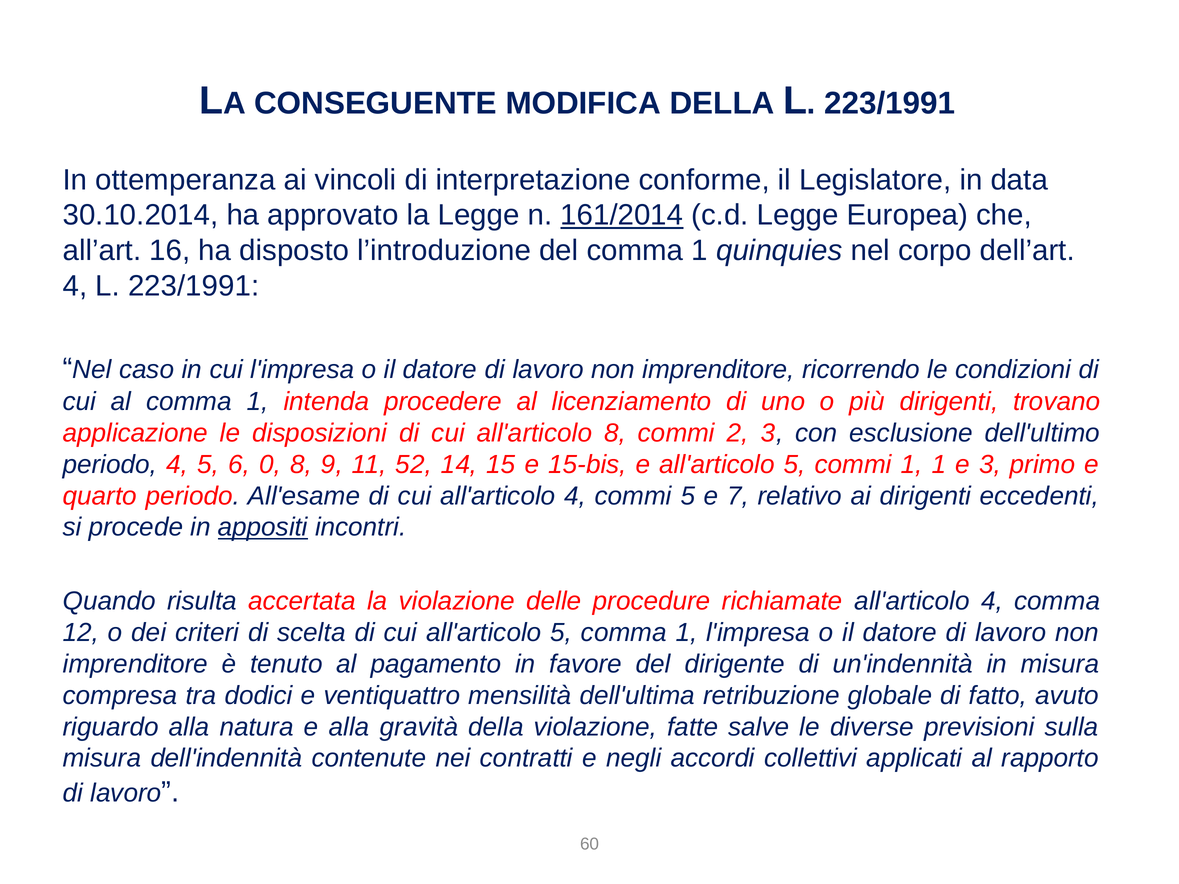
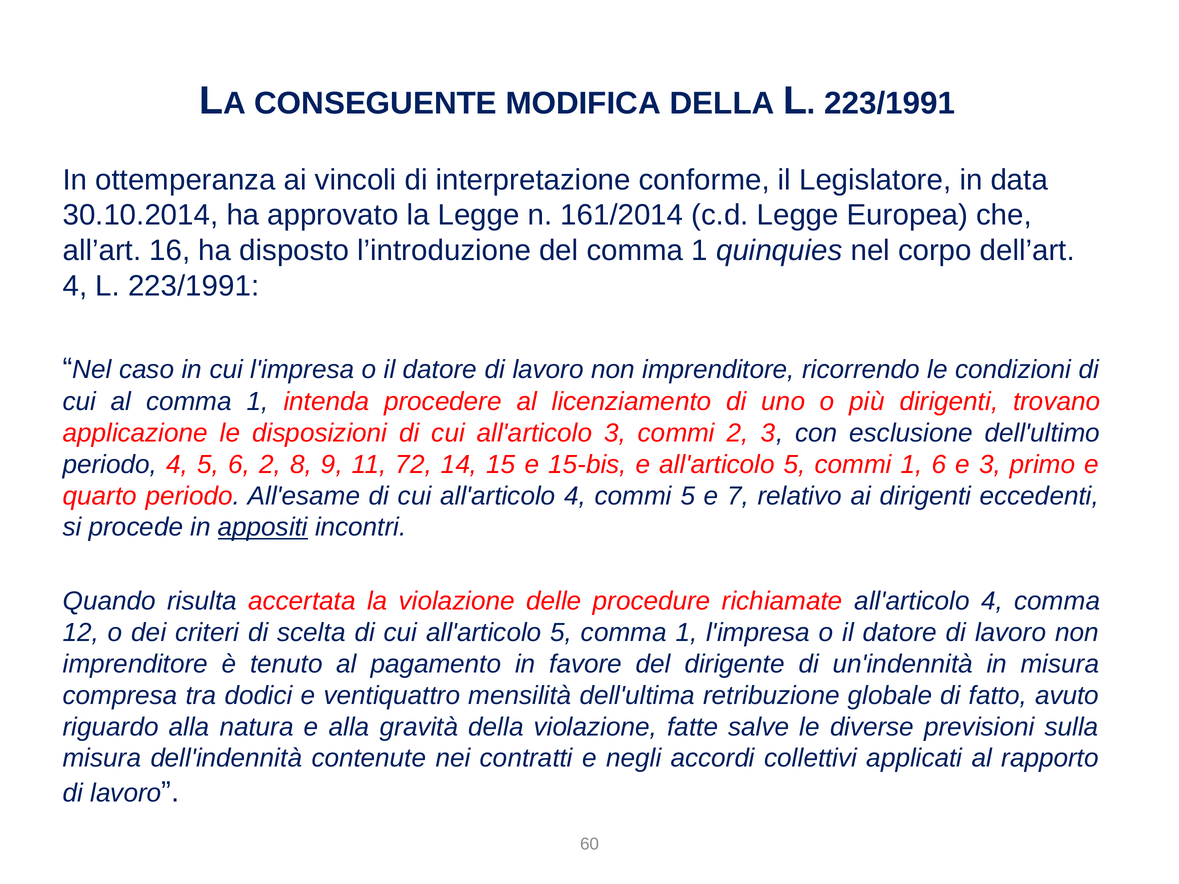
161/2014 underline: present -> none (622, 215)
all'articolo 8: 8 -> 3 (615, 433)
6 0: 0 -> 2 (270, 465)
52: 52 -> 72 (414, 465)
1 1: 1 -> 6 (939, 465)
